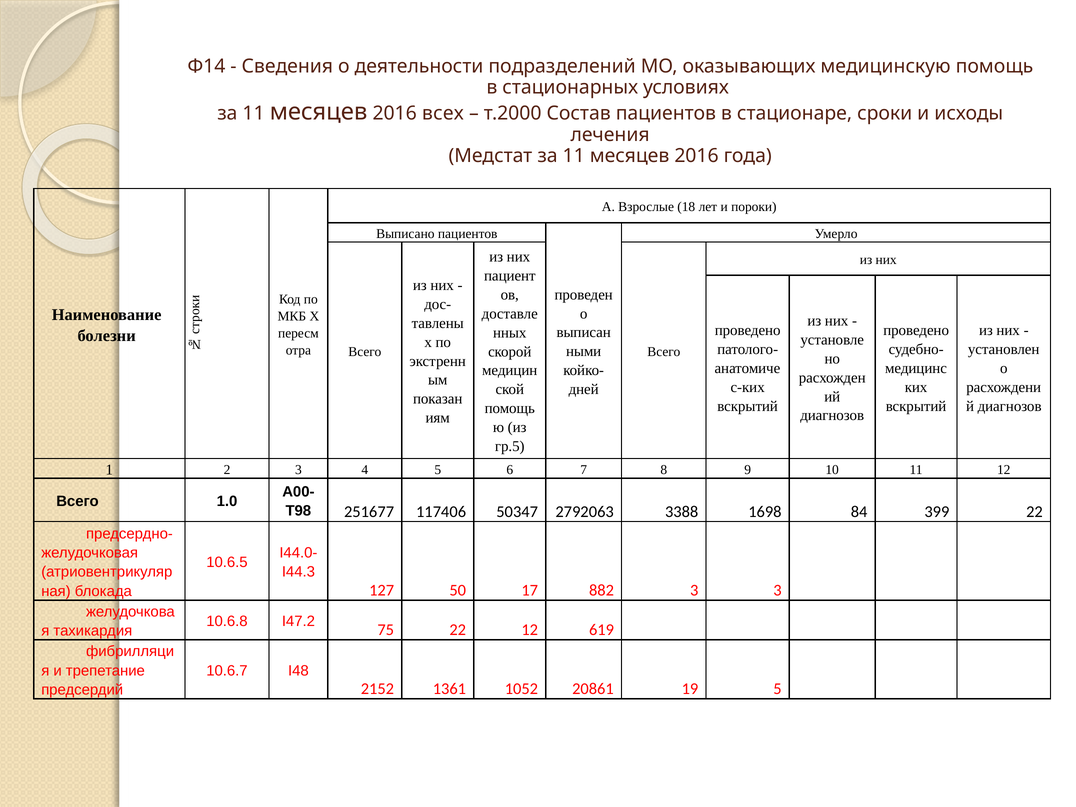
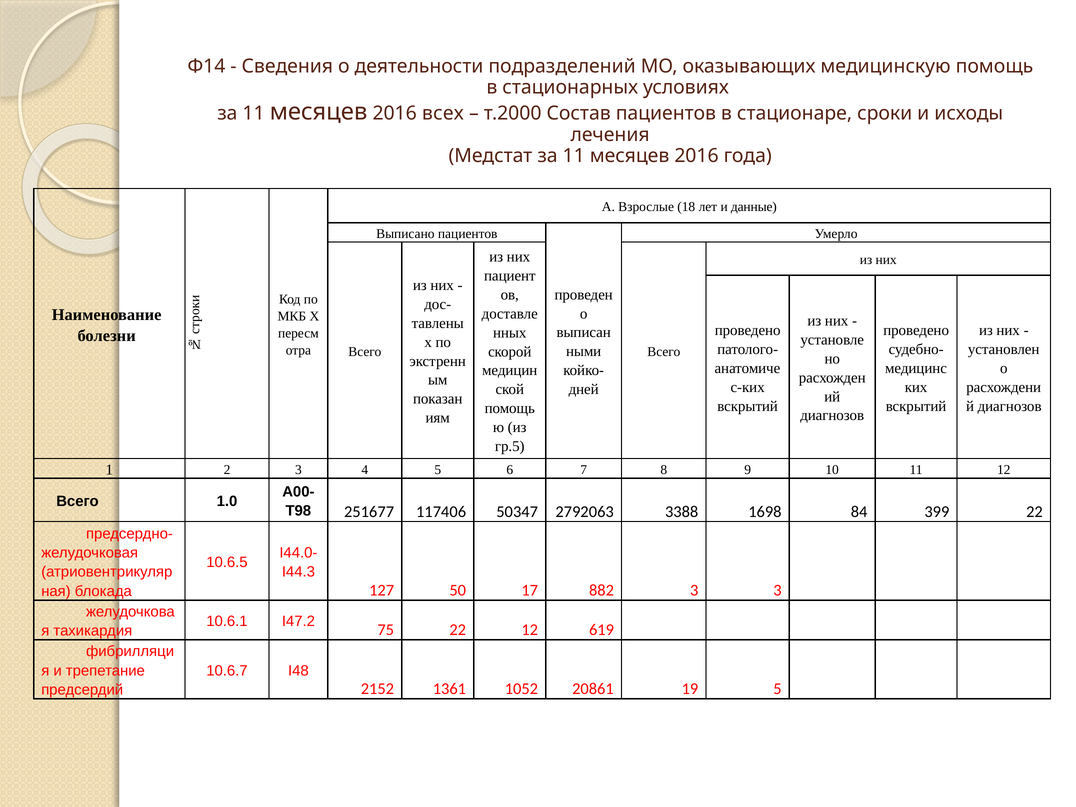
пороки: пороки -> данные (754, 207)
10.6.8: 10.6.8 -> 10.6.1 (227, 621)
